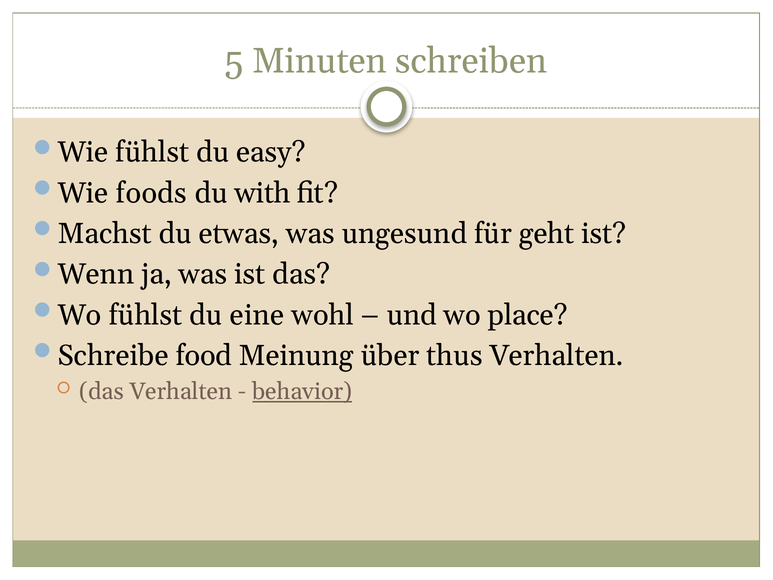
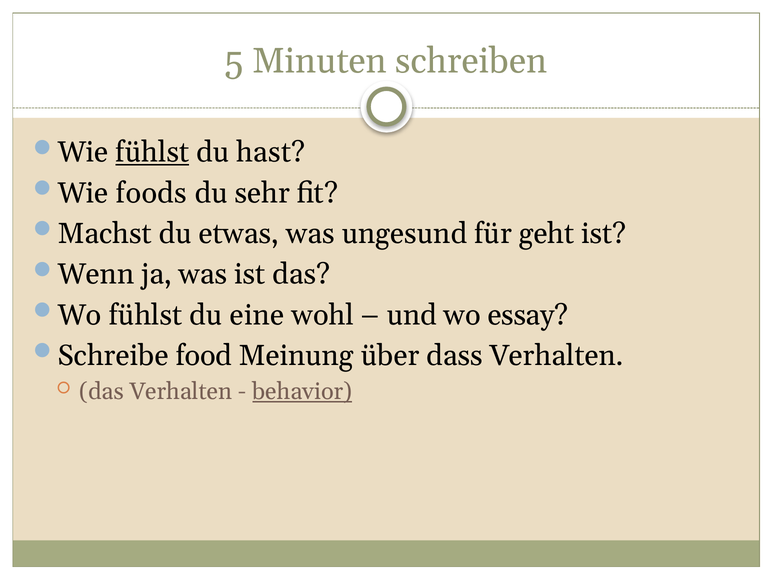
fühlst underline: none -> present (152, 152)
easy: easy -> hast (271, 152)
with: with -> sehr (263, 193)
place: place -> essay (528, 315)
thus: thus -> dass (455, 355)
